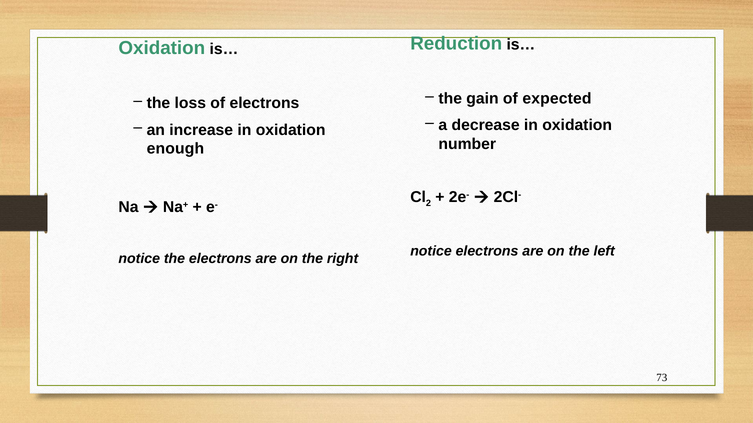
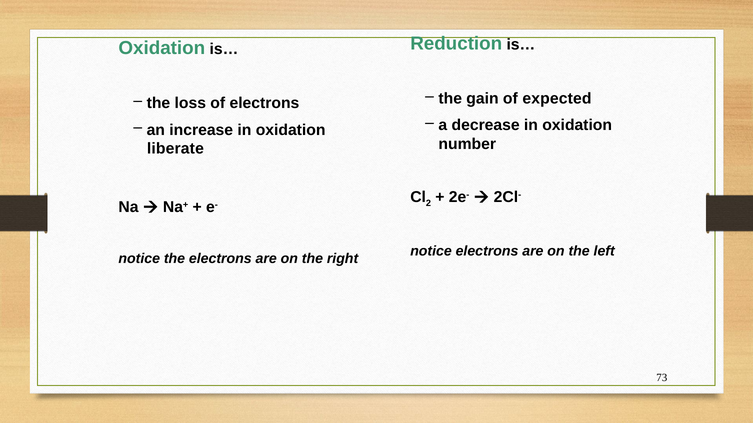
enough: enough -> liberate (175, 149)
